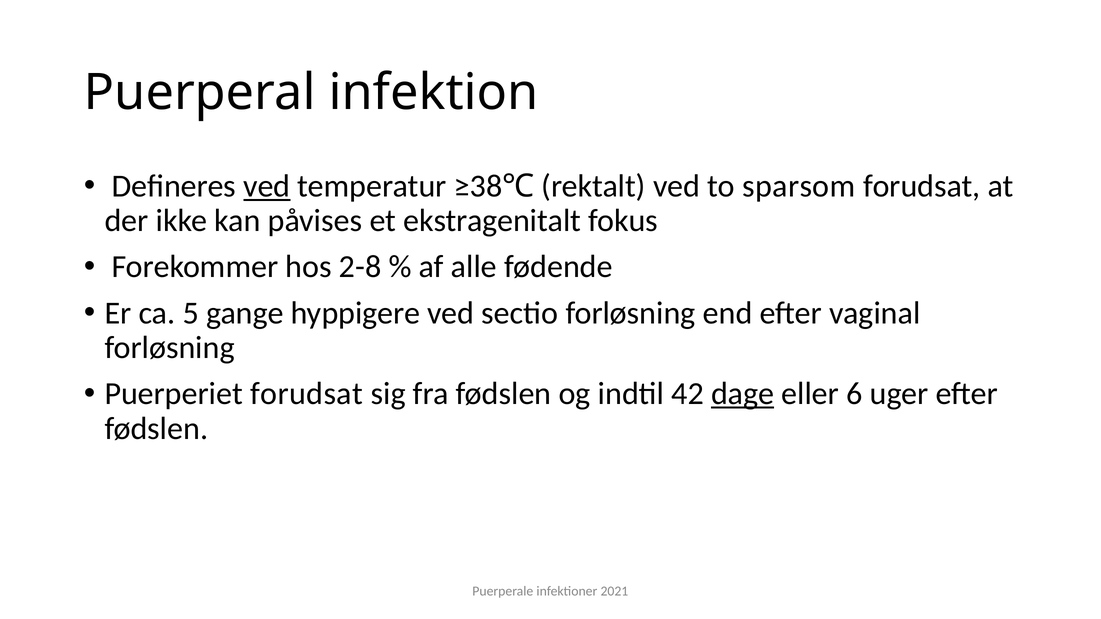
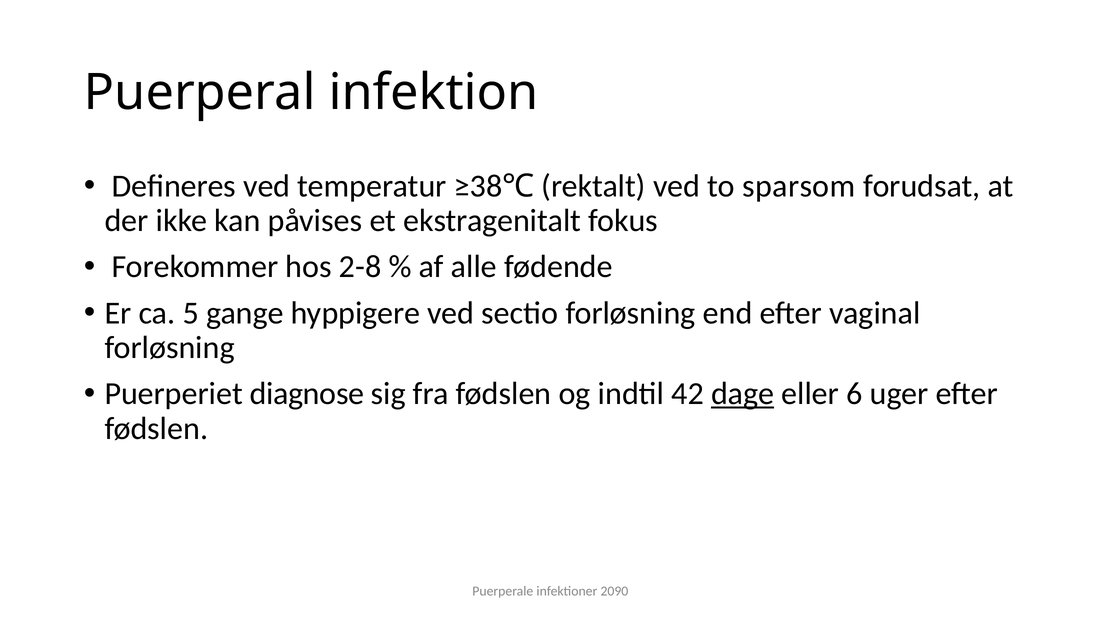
ved underline: present -> none (267, 186)
Puerperiet forudsat: forudsat -> diagnose (307, 394)
2021: 2021 -> 2090 (614, 591)
